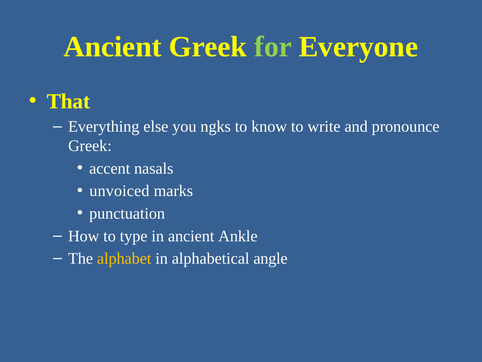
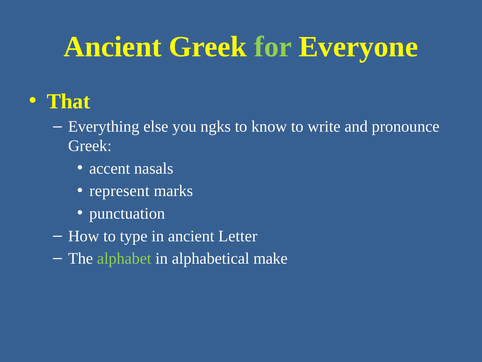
unvoiced: unvoiced -> represent (119, 191)
Ankle: Ankle -> Letter (238, 236)
alphabet colour: yellow -> light green (124, 258)
angle: angle -> make (271, 258)
